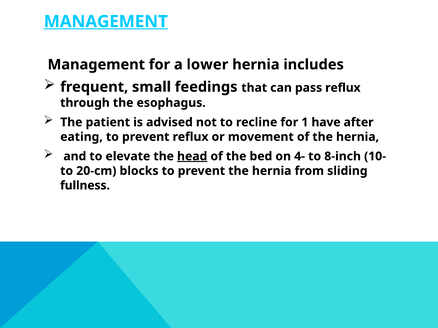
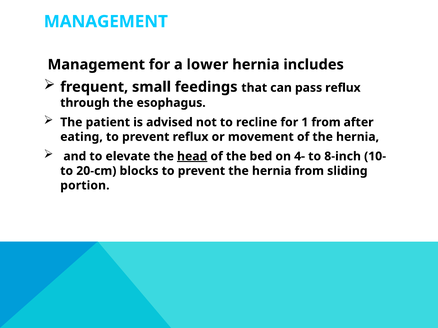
MANAGEMENT underline: present -> none (106, 22)
1 have: have -> from (326, 122)
fullness: fullness -> portion (85, 186)
